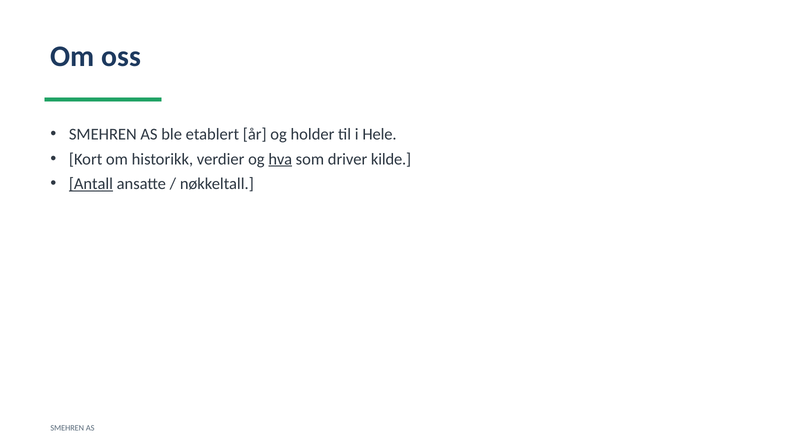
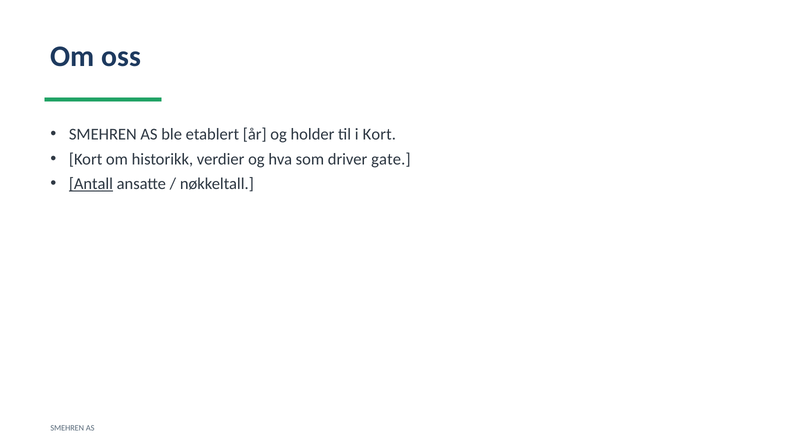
i Hele: Hele -> Kort (379, 134)
hva underline: present -> none (280, 159)
kilde: kilde -> gate (391, 159)
